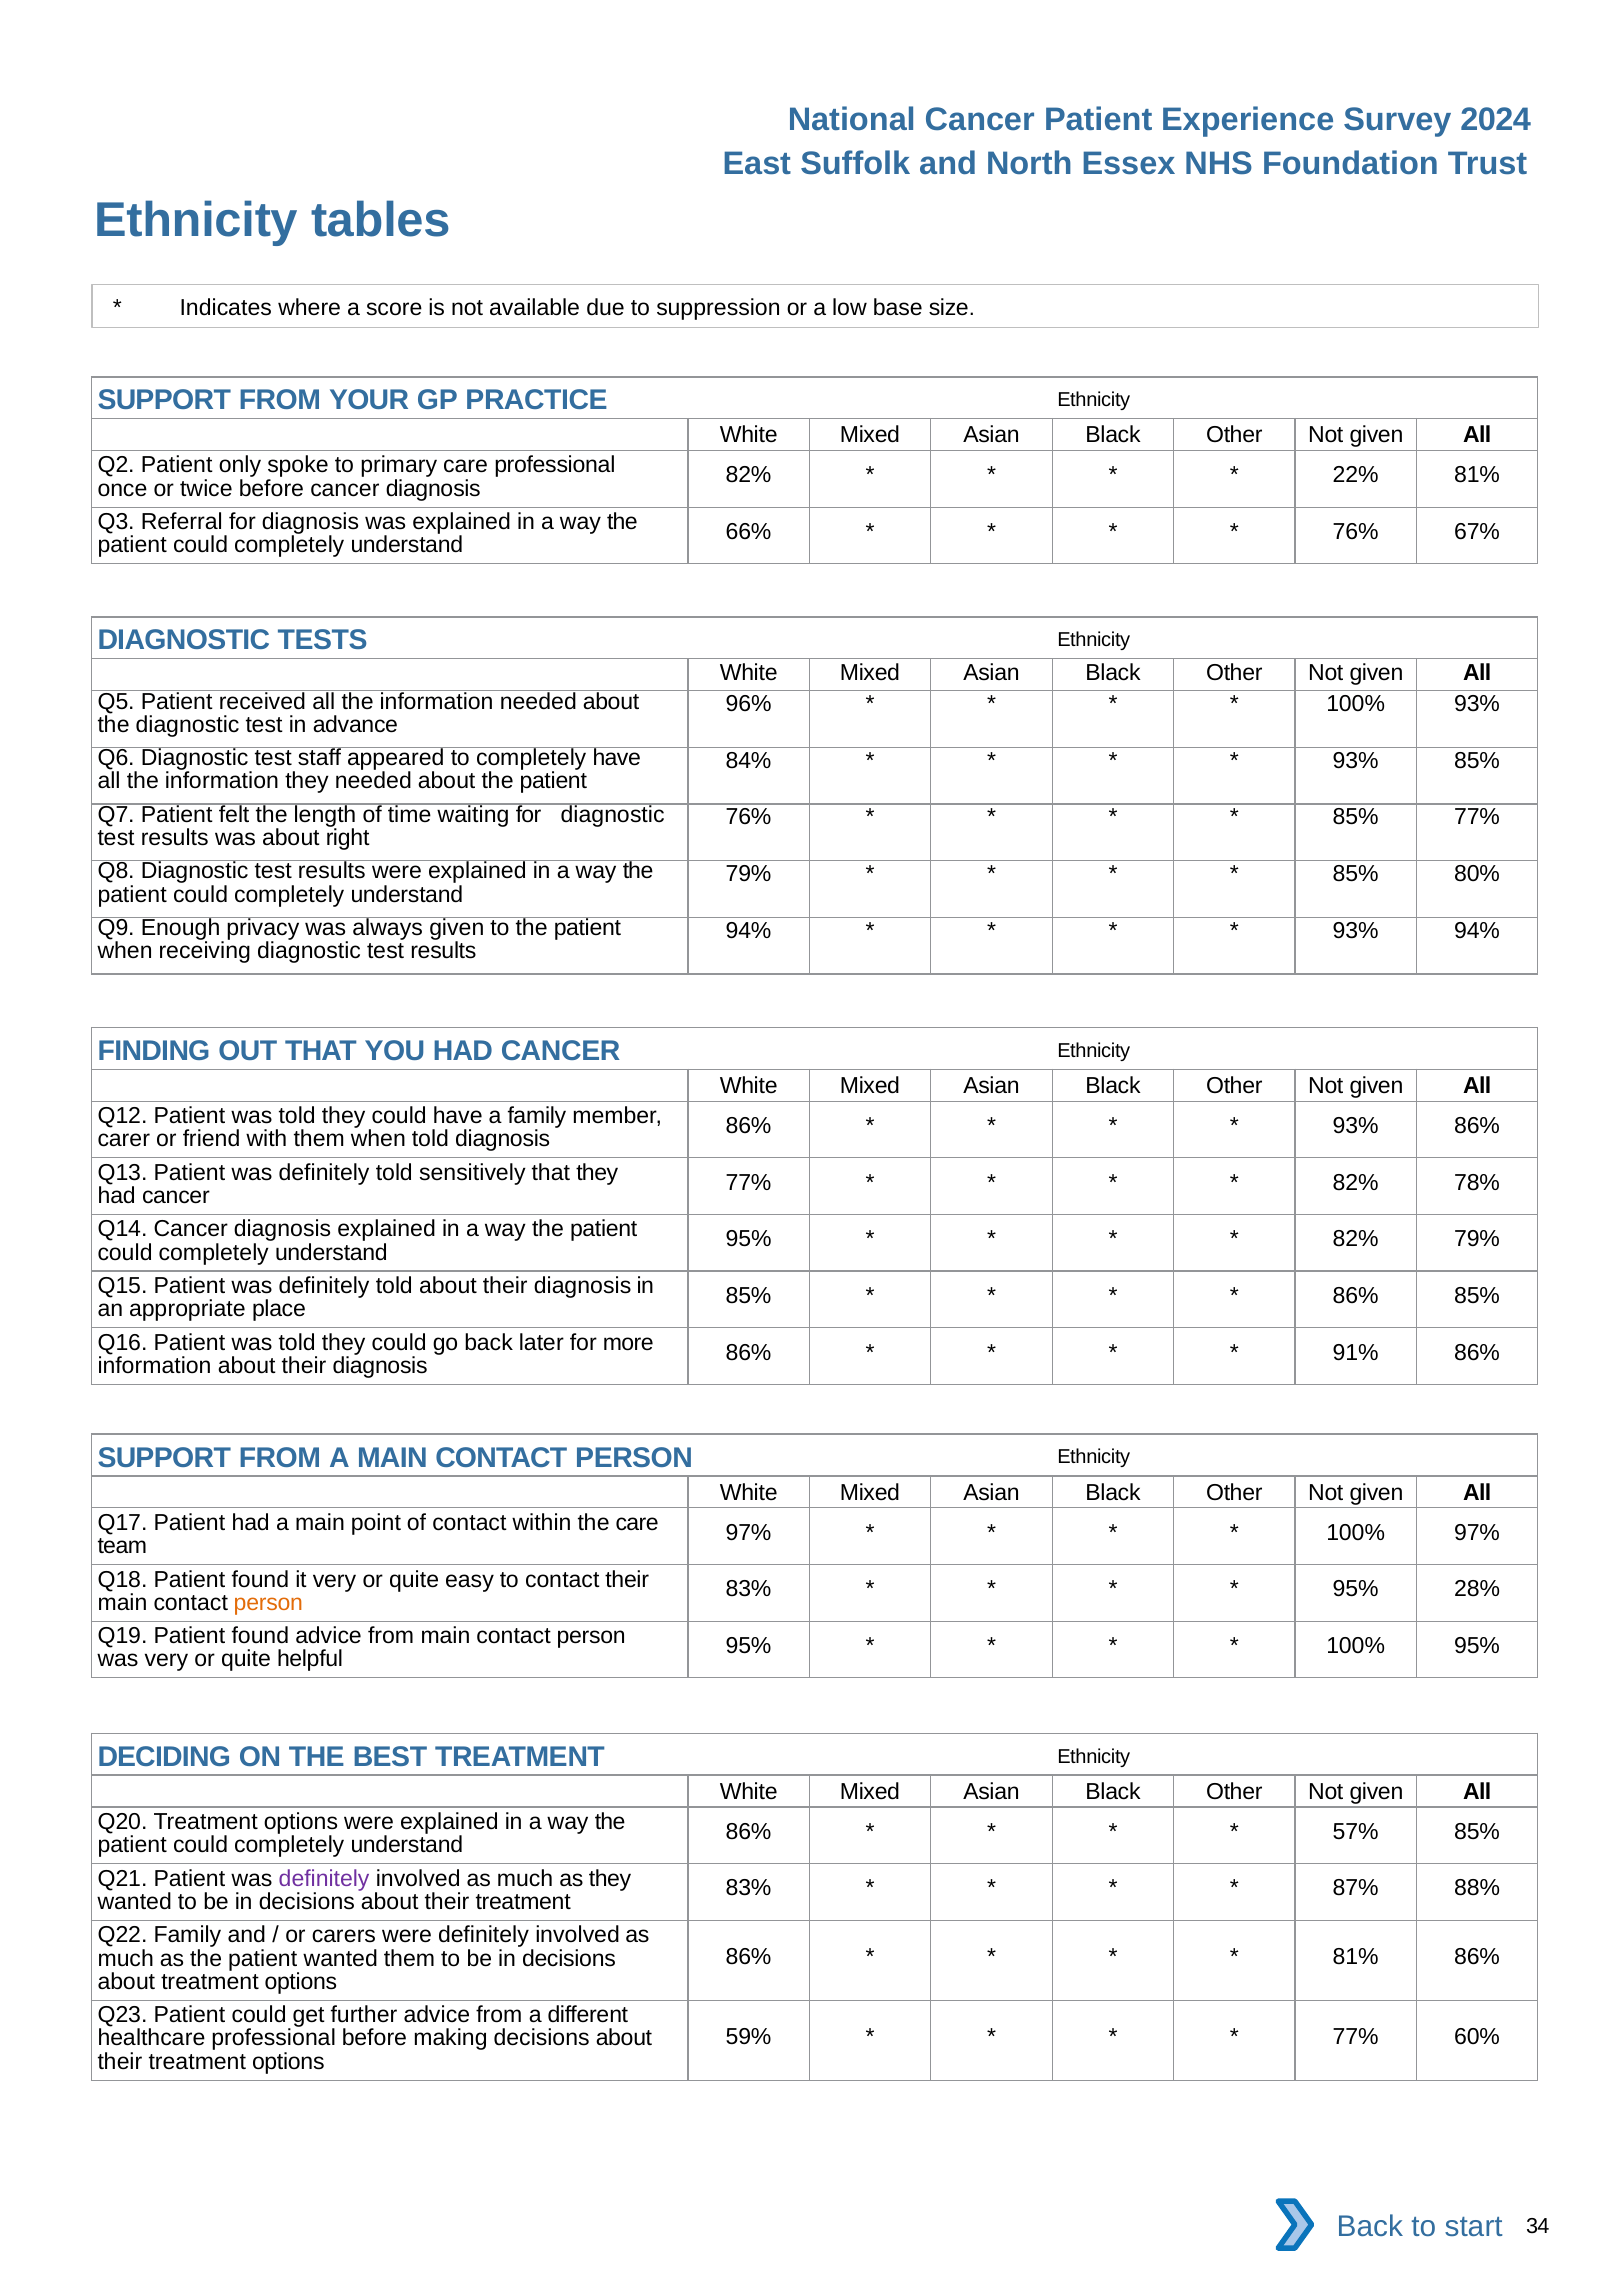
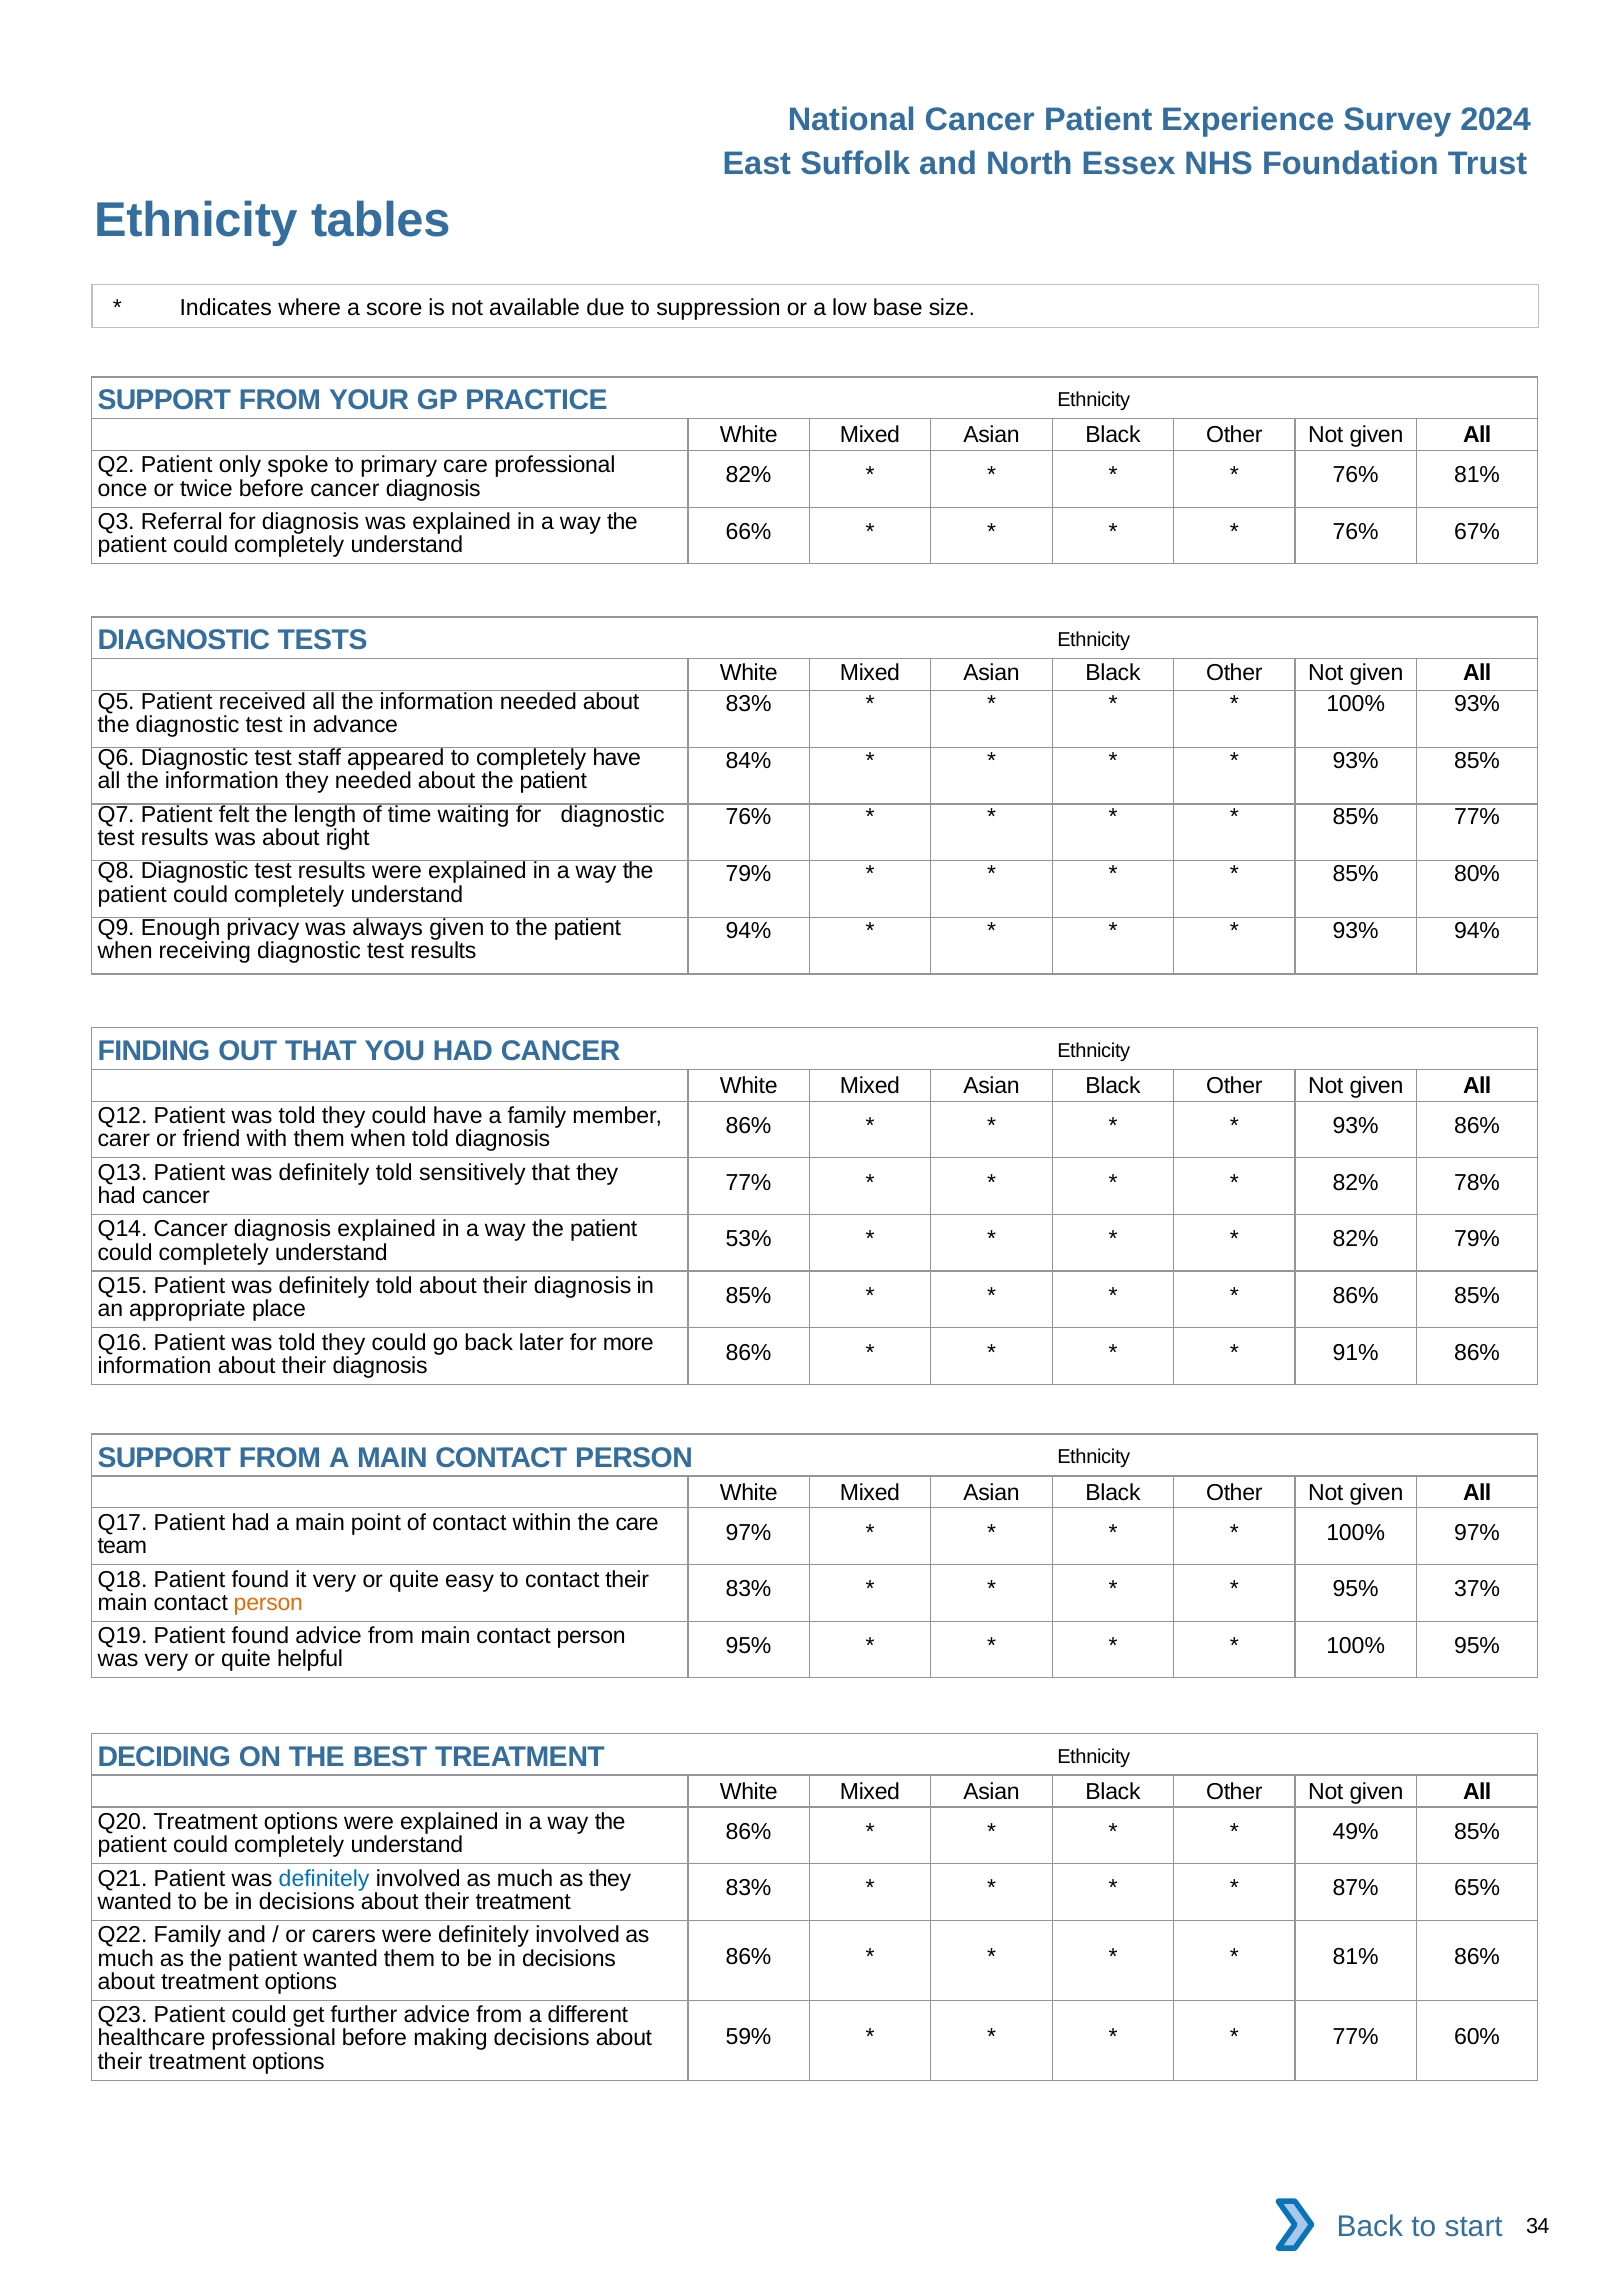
22%: 22% -> 76% (1356, 475)
96%: 96% -> 83% (749, 704)
95%: 95% -> 53% (749, 1239)
28%: 28% -> 37% (1477, 1589)
57%: 57% -> 49% (1356, 1831)
definitely colour: purple -> blue (324, 1878)
88%: 88% -> 65% (1477, 1888)
